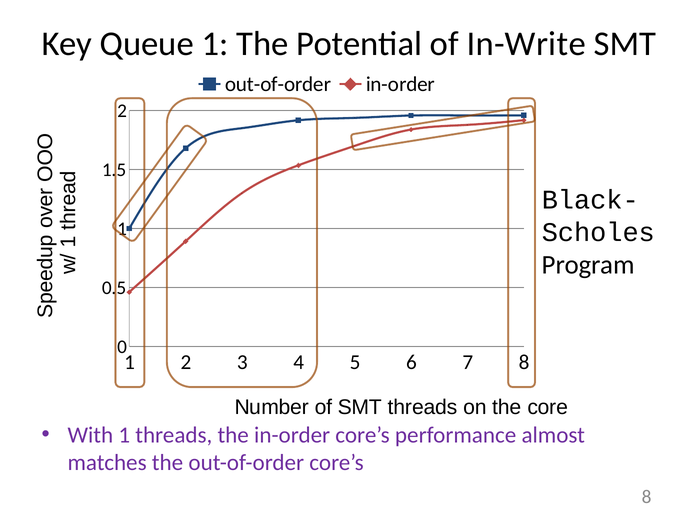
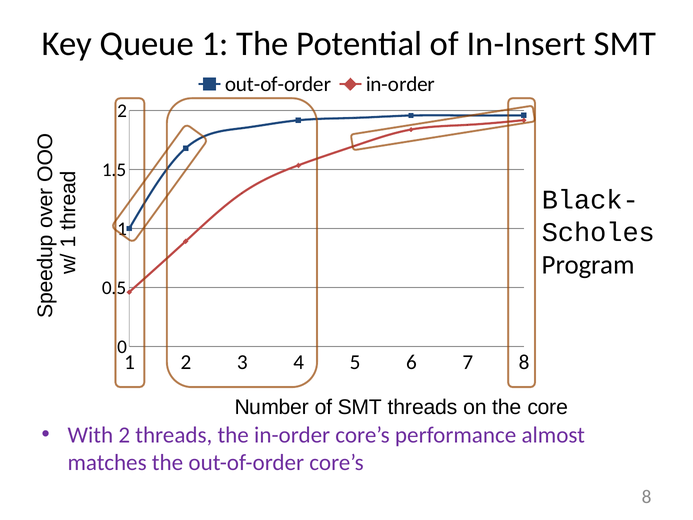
In-Write: In-Write -> In-Insert (526, 44)
With 1: 1 -> 2 (124, 435)
